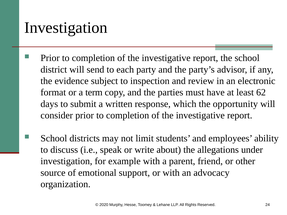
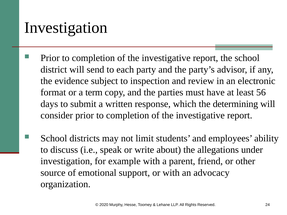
62: 62 -> 56 (261, 93)
opportunity: opportunity -> determining (235, 104)
